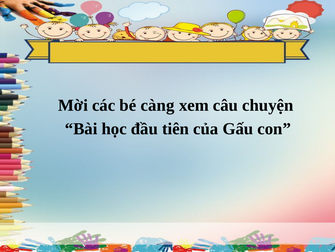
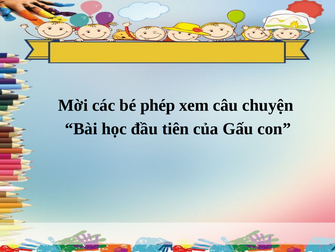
càng: càng -> phép (158, 105)
